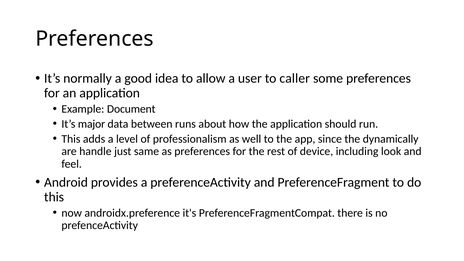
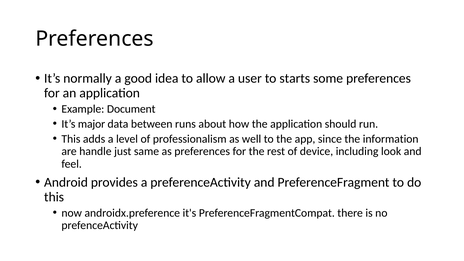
caller: caller -> starts (295, 78)
dynamically: dynamically -> information (391, 139)
